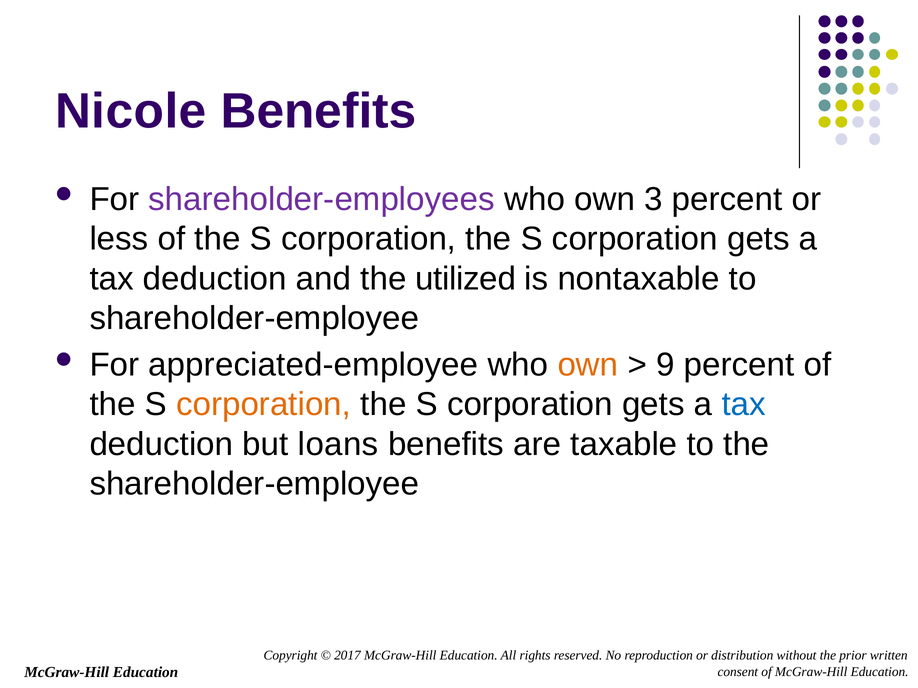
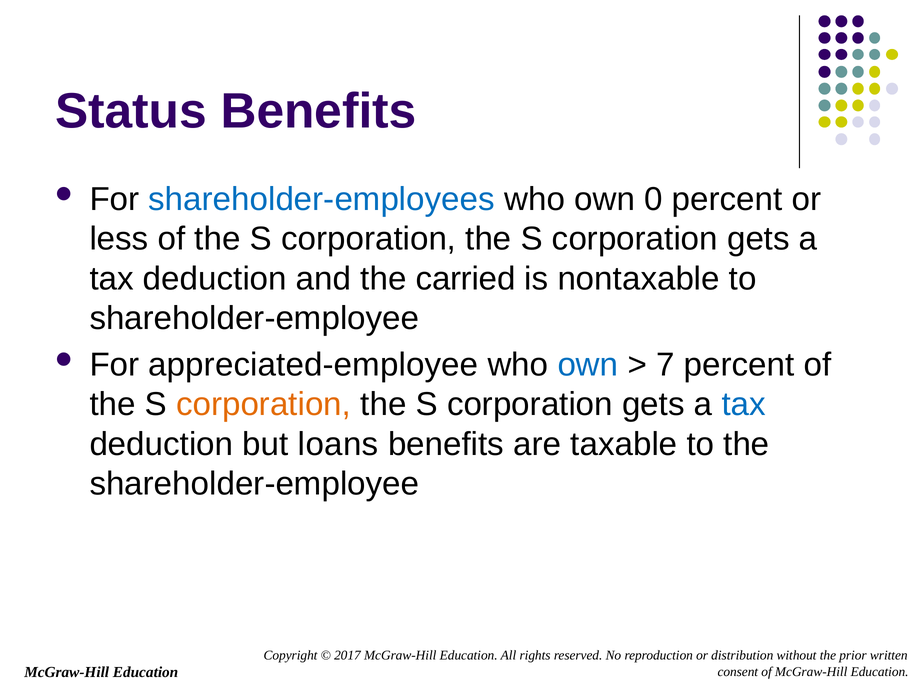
Nicole: Nicole -> Status (131, 111)
shareholder-employees colour: purple -> blue (322, 199)
3: 3 -> 0 (653, 199)
utilized: utilized -> carried (466, 279)
own colour: orange -> blue (588, 365)
9: 9 -> 7 (665, 365)
